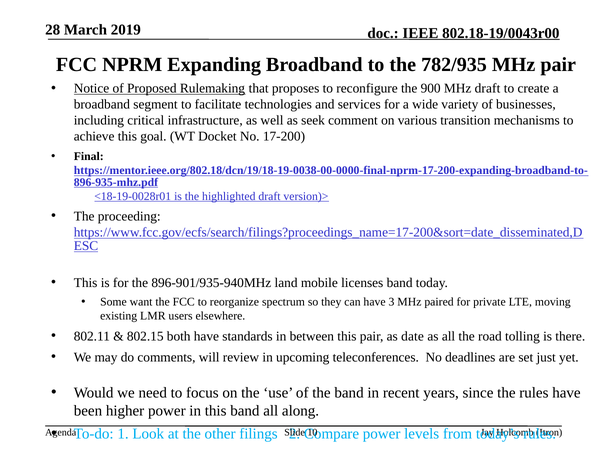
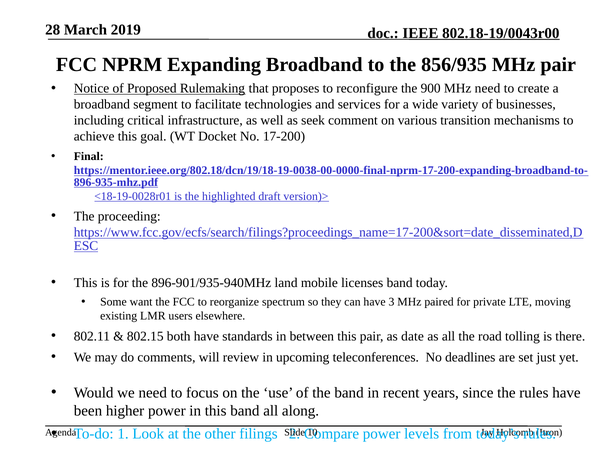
782/935: 782/935 -> 856/935 (454, 65)
MHz draft: draft -> need (488, 88)
